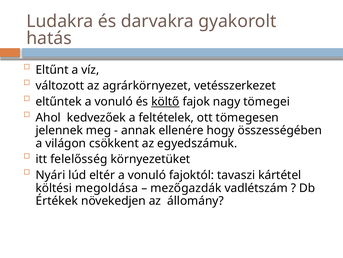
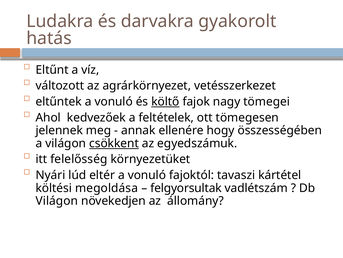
csökkent underline: none -> present (114, 143)
mezőgazdák: mezőgazdák -> felgyorsultak (186, 188)
Értékek: Értékek -> Világon (57, 200)
